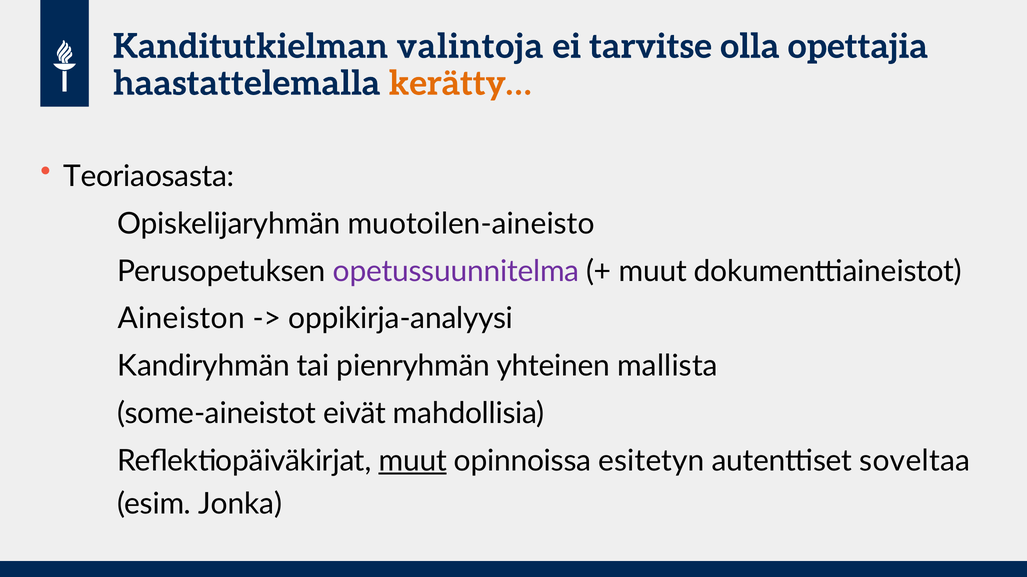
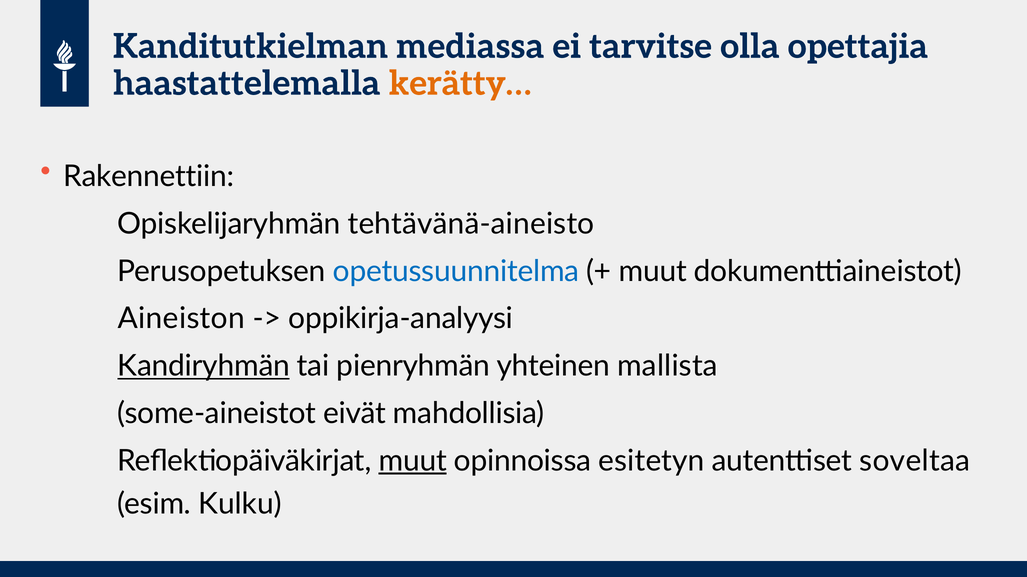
valintoja: valintoja -> mediassa (470, 47)
Teoriaosasta: Teoriaosasta -> Rakennettiin (149, 177)
muotoilen-aineisto: muotoilen-aineisto -> tehtävänä-aineisto (471, 224)
opetussuunnitelma colour: purple -> blue (456, 271)
Kandiryhmän underline: none -> present (204, 366)
Jonka: Jonka -> Kulku (240, 504)
